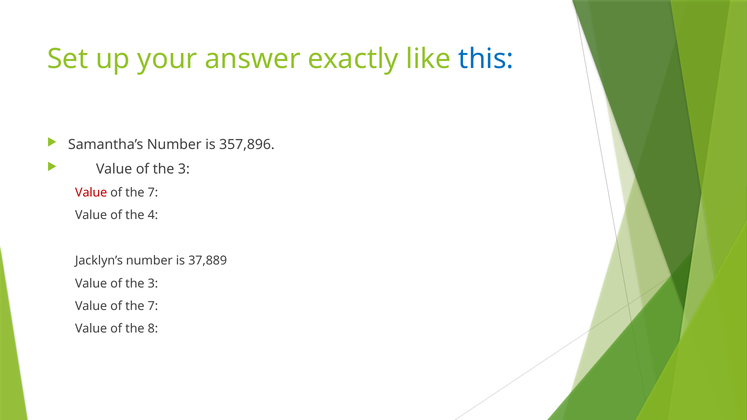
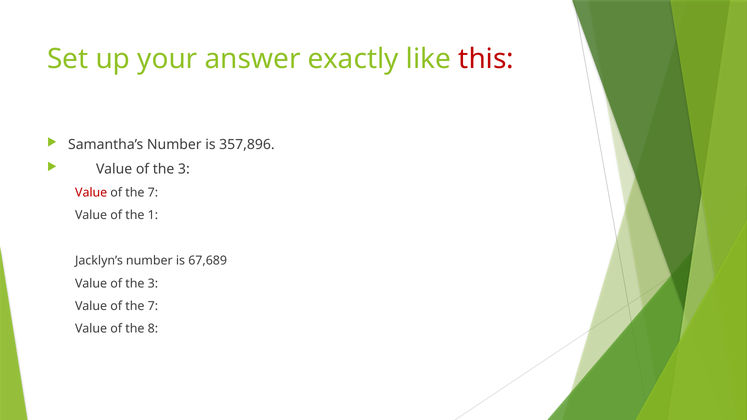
this colour: blue -> red (486, 59)
4: 4 -> 1 (153, 215)
37,889: 37,889 -> 67,689 (208, 261)
